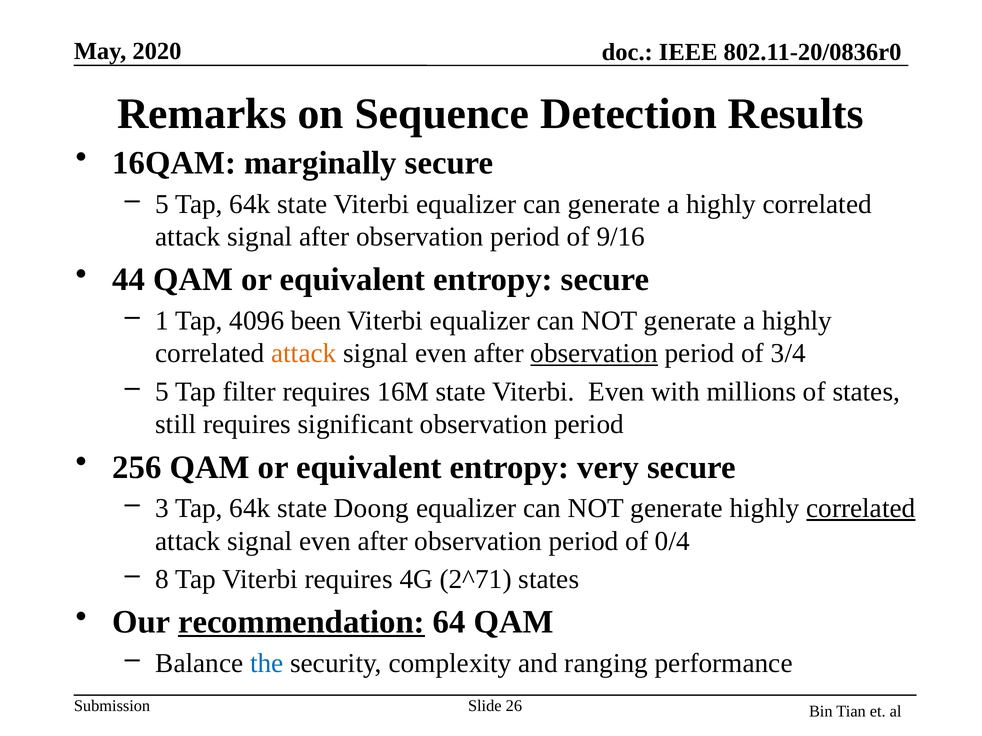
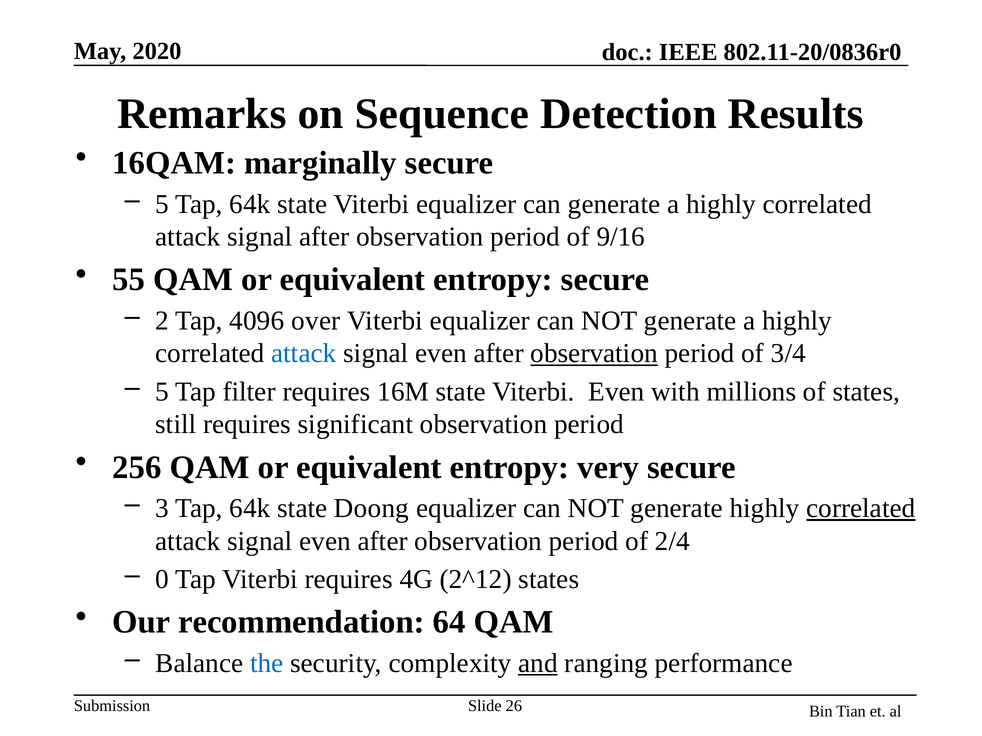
44: 44 -> 55 (129, 280)
1: 1 -> 2 (162, 321)
been: been -> over (316, 321)
attack colour: orange -> blue (304, 354)
0/4: 0/4 -> 2/4 (672, 541)
8: 8 -> 0 (162, 580)
2^71: 2^71 -> 2^12 (476, 580)
recommendation underline: present -> none (301, 623)
and underline: none -> present (538, 664)
